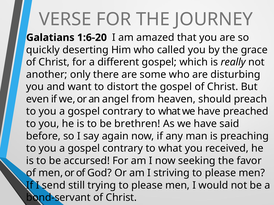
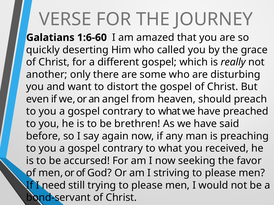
1:6-20: 1:6-20 -> 1:6-60 (92, 38)
send: send -> need (54, 186)
